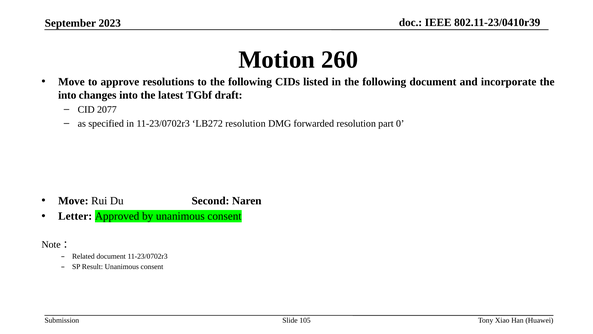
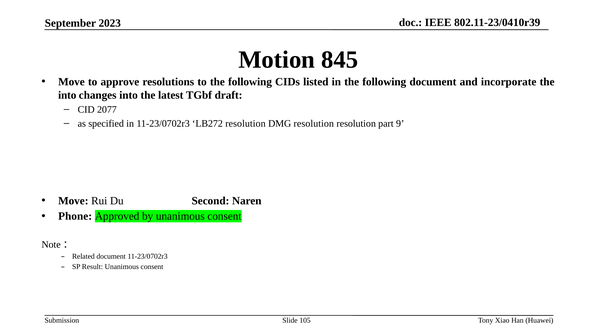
260: 260 -> 845 (340, 60)
DMG forwarded: forwarded -> resolution (314, 123)
0: 0 -> 9 (400, 123)
Letter: Letter -> Phone (75, 216)
